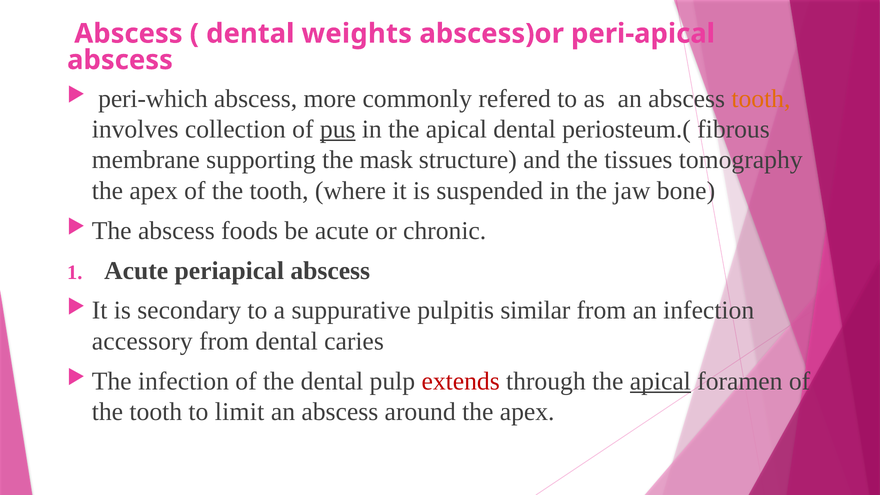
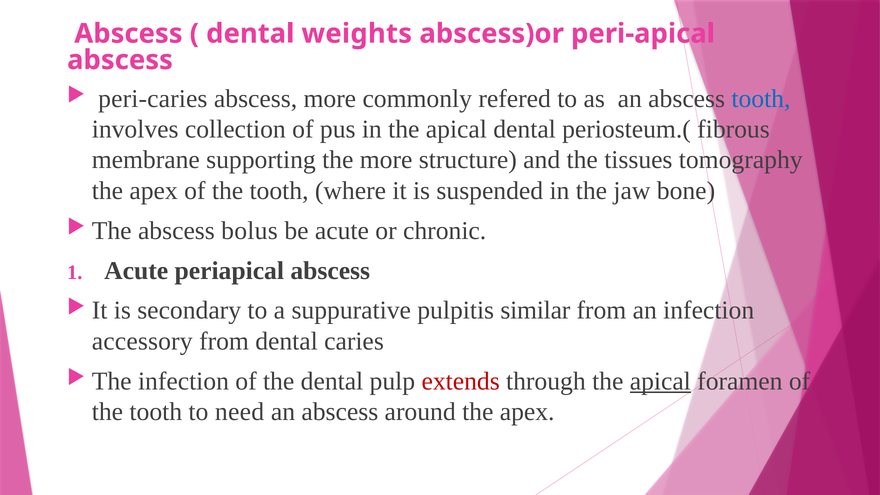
peri-which: peri-which -> peri-caries (153, 99)
tooth colour: orange -> blue (761, 99)
pus underline: present -> none (338, 129)
the mask: mask -> more (386, 160)
foods: foods -> bolus (249, 231)
limit: limit -> need (240, 412)
